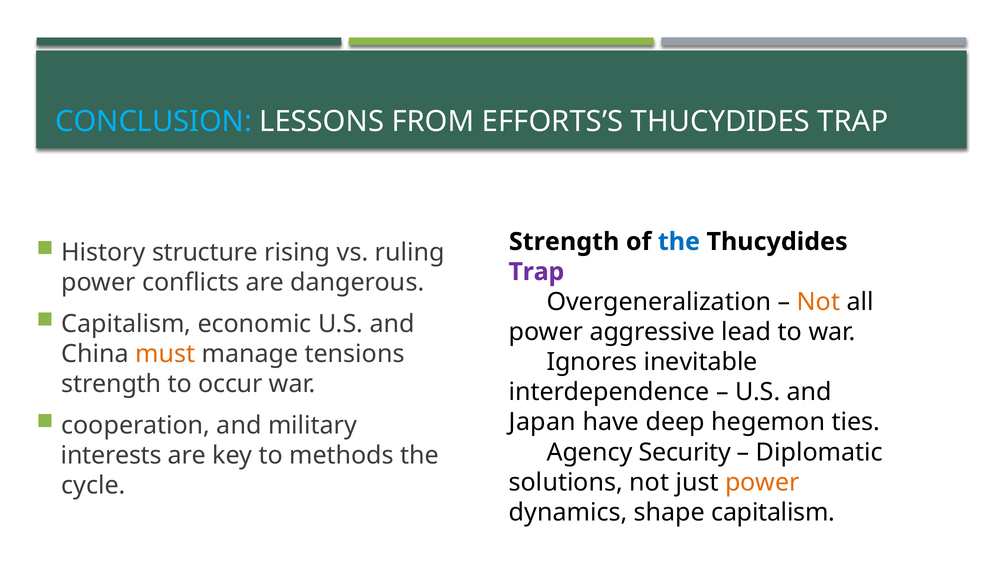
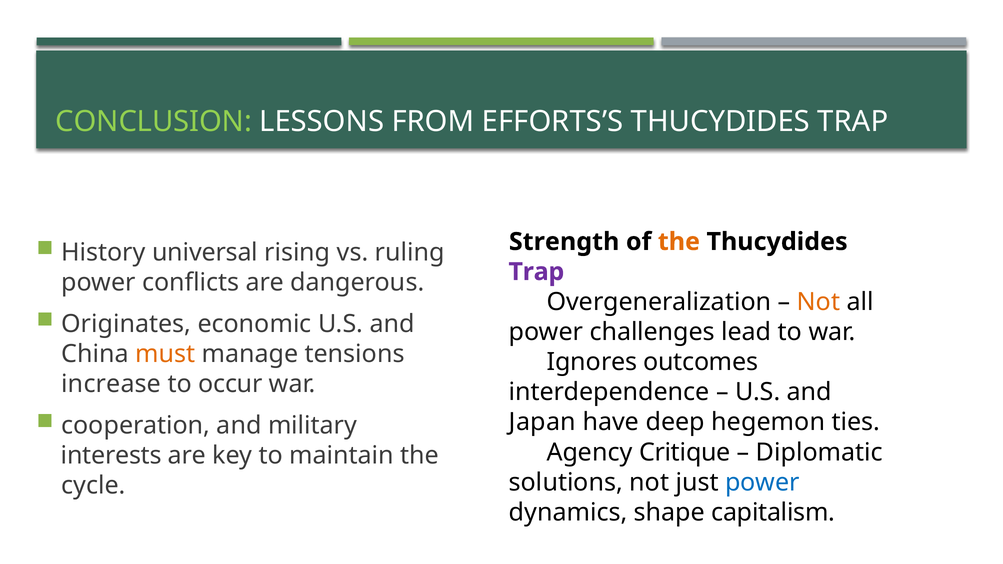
CONCLUSION colour: light blue -> light green (154, 122)
the colour: blue -> orange (679, 242)
structure: structure -> universal (205, 252)
Capitalism: Capitalism -> Originates (126, 324)
aggressive: aggressive -> challenges (652, 332)
inevitable: inevitable -> outcomes (701, 362)
strength: strength -> increase (111, 384)
Security: Security -> Critique (685, 452)
methods: methods -> maintain (342, 456)
power colour: orange -> blue (762, 483)
